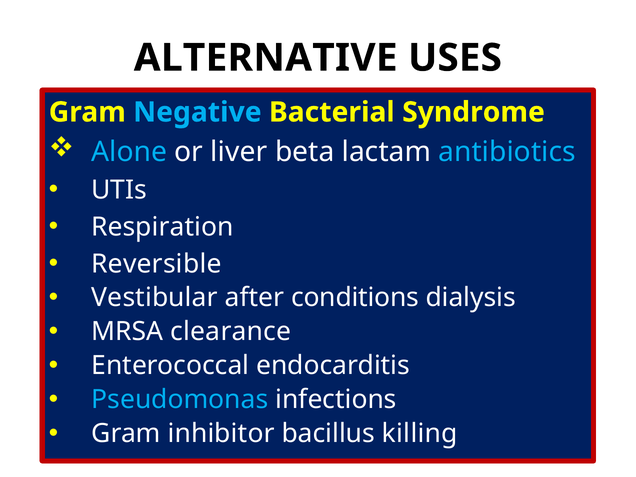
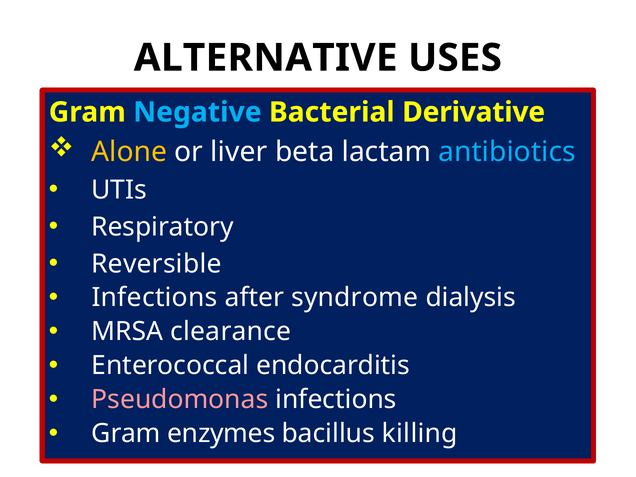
Syndrome: Syndrome -> Derivative (474, 112)
Alone colour: light blue -> yellow (129, 152)
Respiration: Respiration -> Respiratory (162, 227)
Vestibular: Vestibular -> Infections (155, 298)
conditions: conditions -> syndrome (355, 298)
Pseudomonas colour: light blue -> pink (180, 399)
inhibitor: inhibitor -> enzymes (221, 433)
